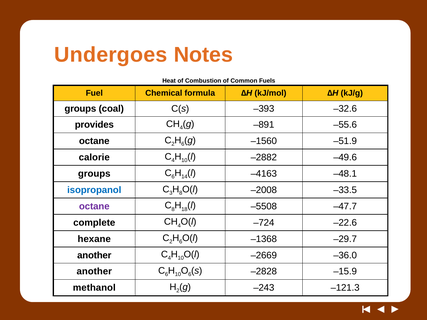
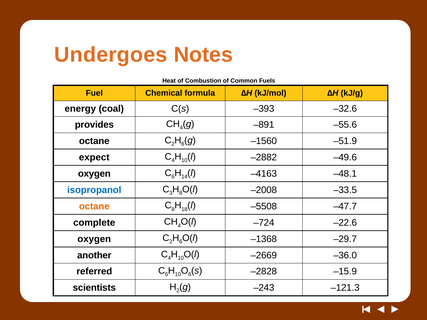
groups: groups -> energy (80, 109)
calorie: calorie -> expect (94, 157)
groups: groups -> oxygen (94, 174)
octane colour: purple -> orange (94, 206)
hexane: hexane -> oxygen (94, 239)
another: another -> referred (94, 272)
methanol: methanol -> scientists (94, 288)
